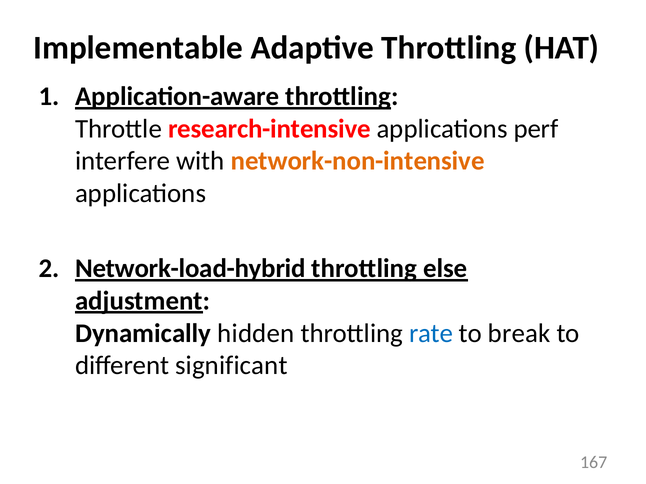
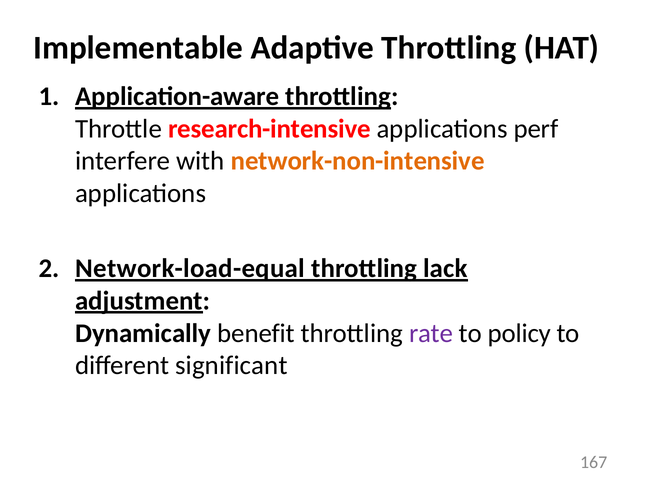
Network-load-hybrid: Network-load-hybrid -> Network-load-equal (190, 269)
else: else -> lack (445, 269)
hidden: hidden -> benefit (256, 334)
rate colour: blue -> purple (431, 334)
break: break -> policy (519, 334)
